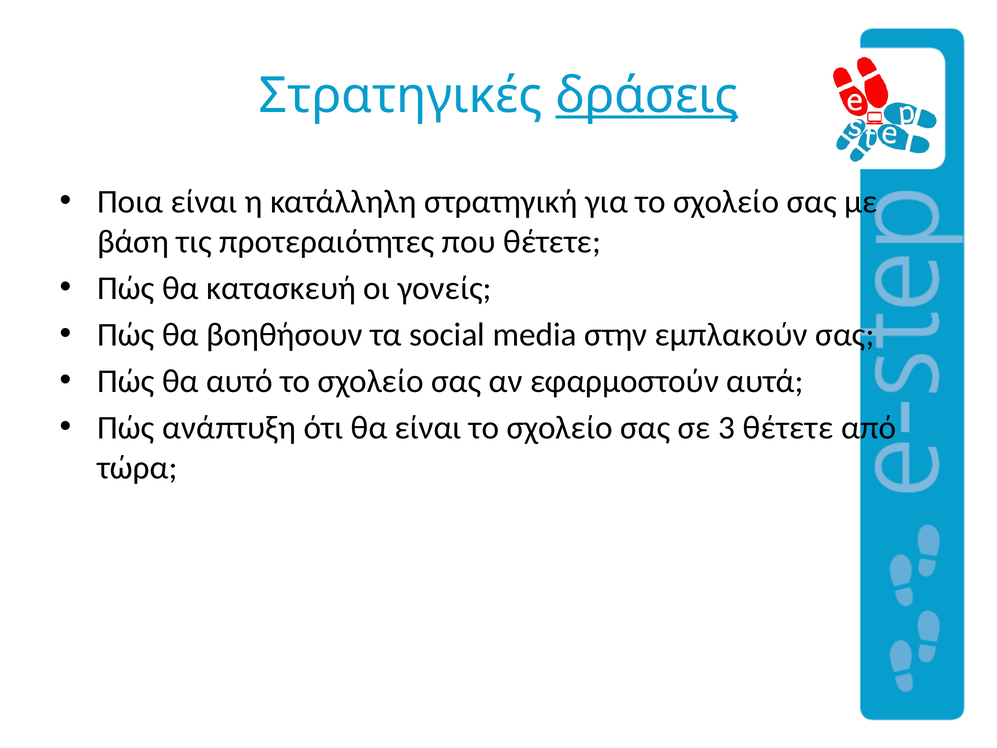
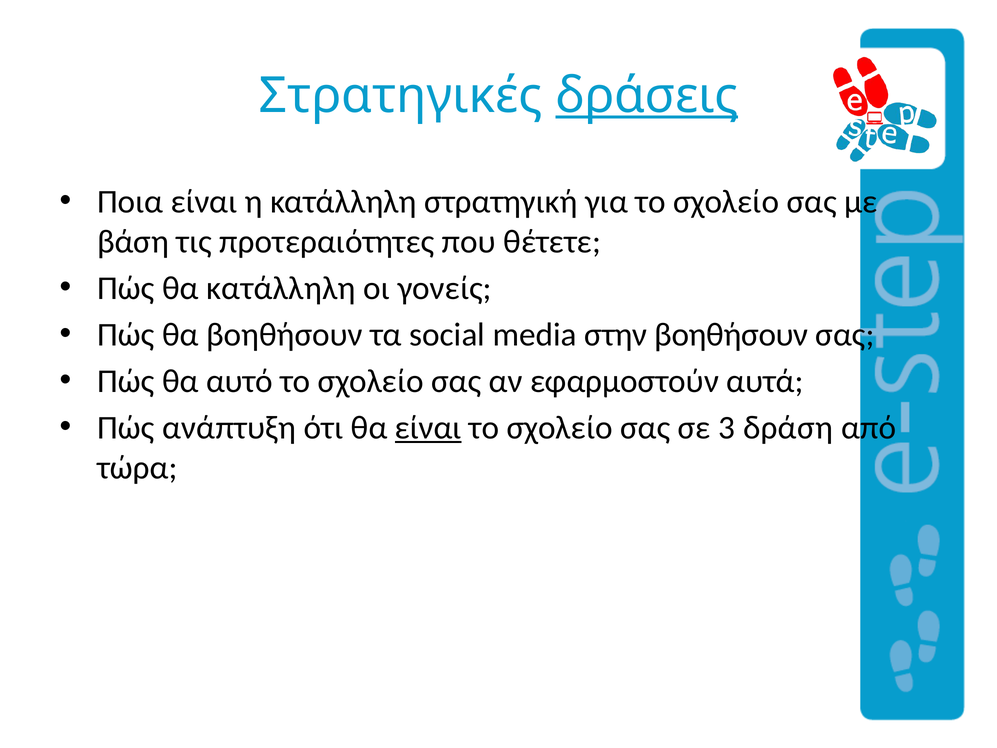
θα κατασκευή: κατασκευή -> κατάλληλη (281, 288)
στην εμπλακούν: εμπλακούν -> βοηθήσουν (731, 335)
είναι underline: none -> present (428, 428)
3 θέτετε: θέτετε -> δράση (788, 428)
